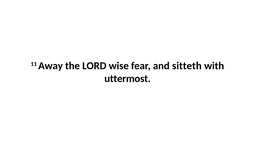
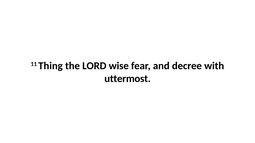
Away: Away -> Thing (51, 66)
sitteth: sitteth -> decree (187, 66)
